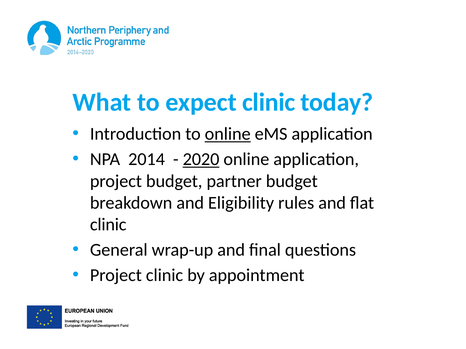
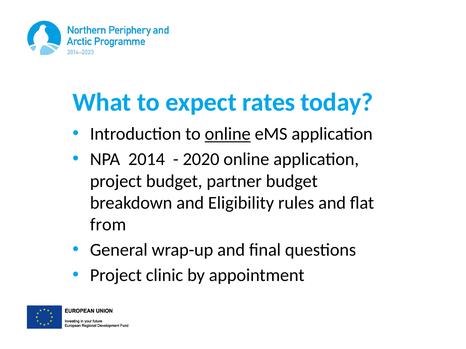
expect clinic: clinic -> rates (269, 103)
2020 underline: present -> none (201, 160)
clinic: clinic -> from (108, 225)
